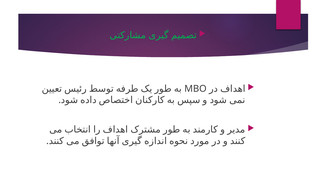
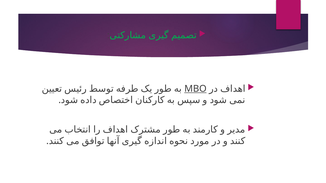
MBO underline: none -> present (195, 89)
